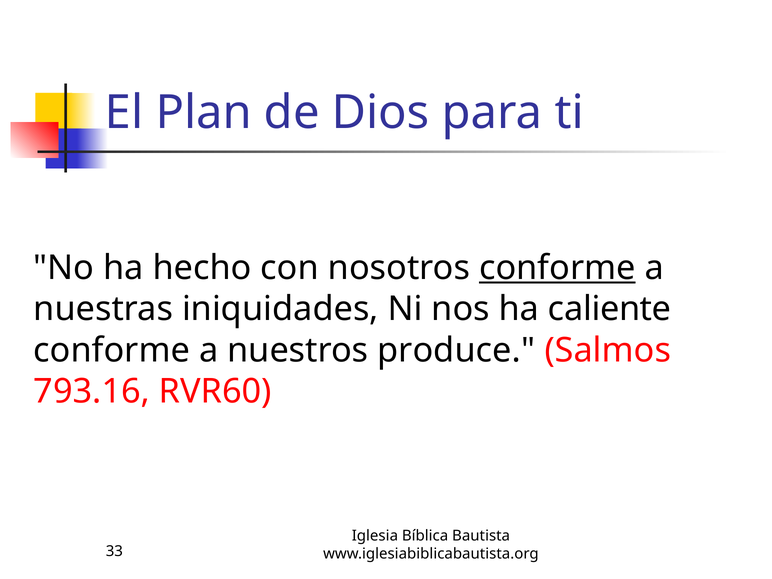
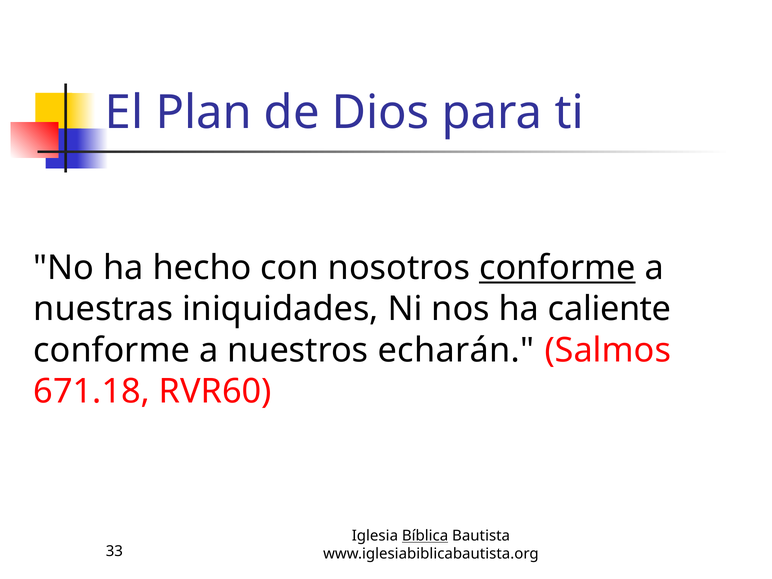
produce: produce -> echarán (456, 350)
793.16: 793.16 -> 671.18 (92, 392)
Bíblica underline: none -> present (425, 536)
